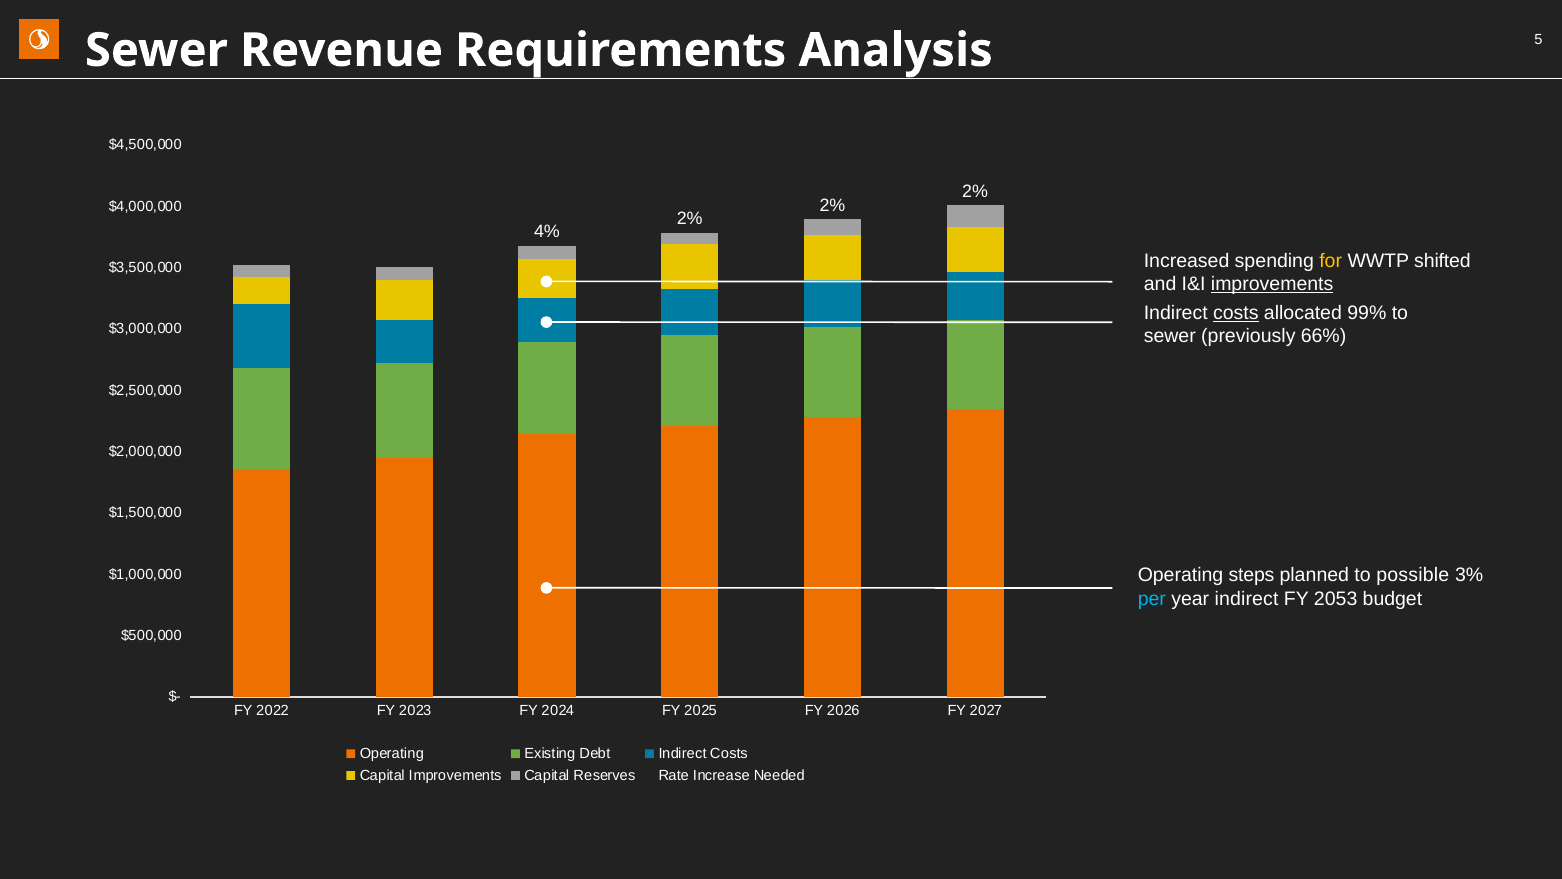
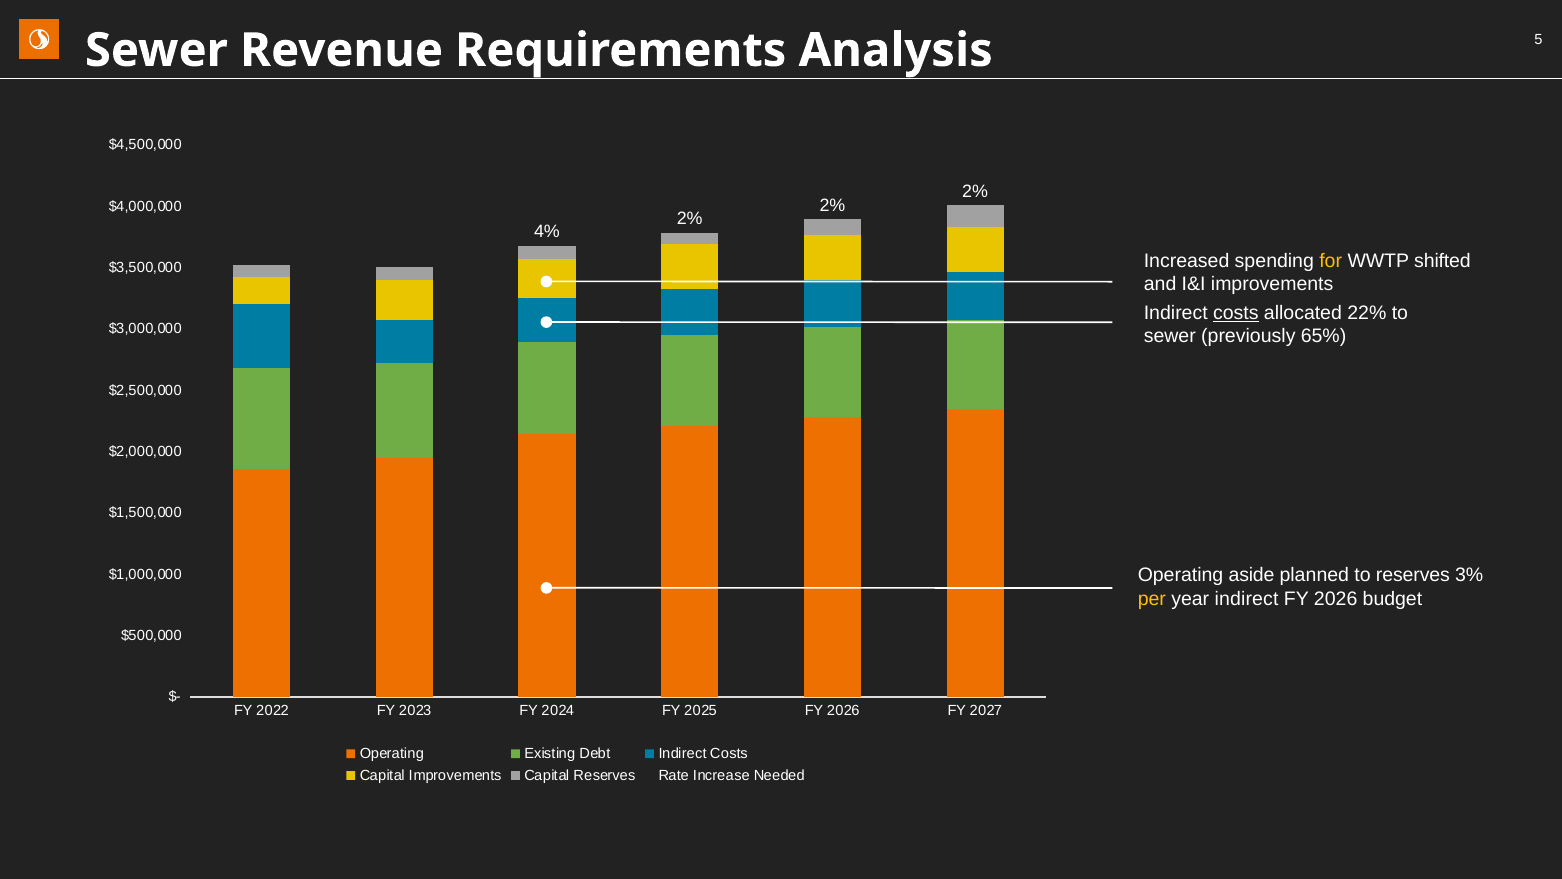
improvements underline: present -> none (1272, 284)
99%: 99% -> 22% (1367, 313)
66%: 66% -> 65% (1324, 336)
steps: steps -> aside (1252, 575)
to possible: possible -> reserves (1413, 575)
per colour: light blue -> yellow (1152, 599)
2053: 2053 -> 2026 (1336, 599)
